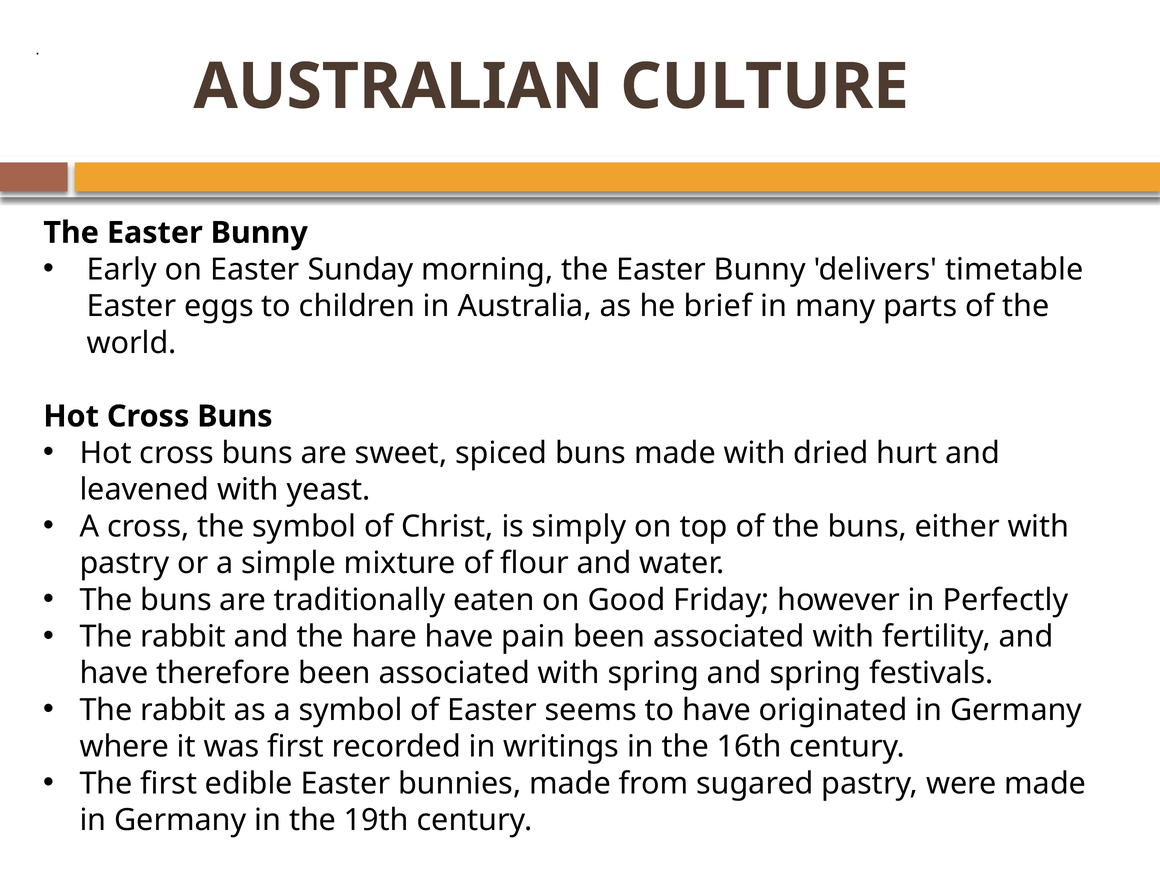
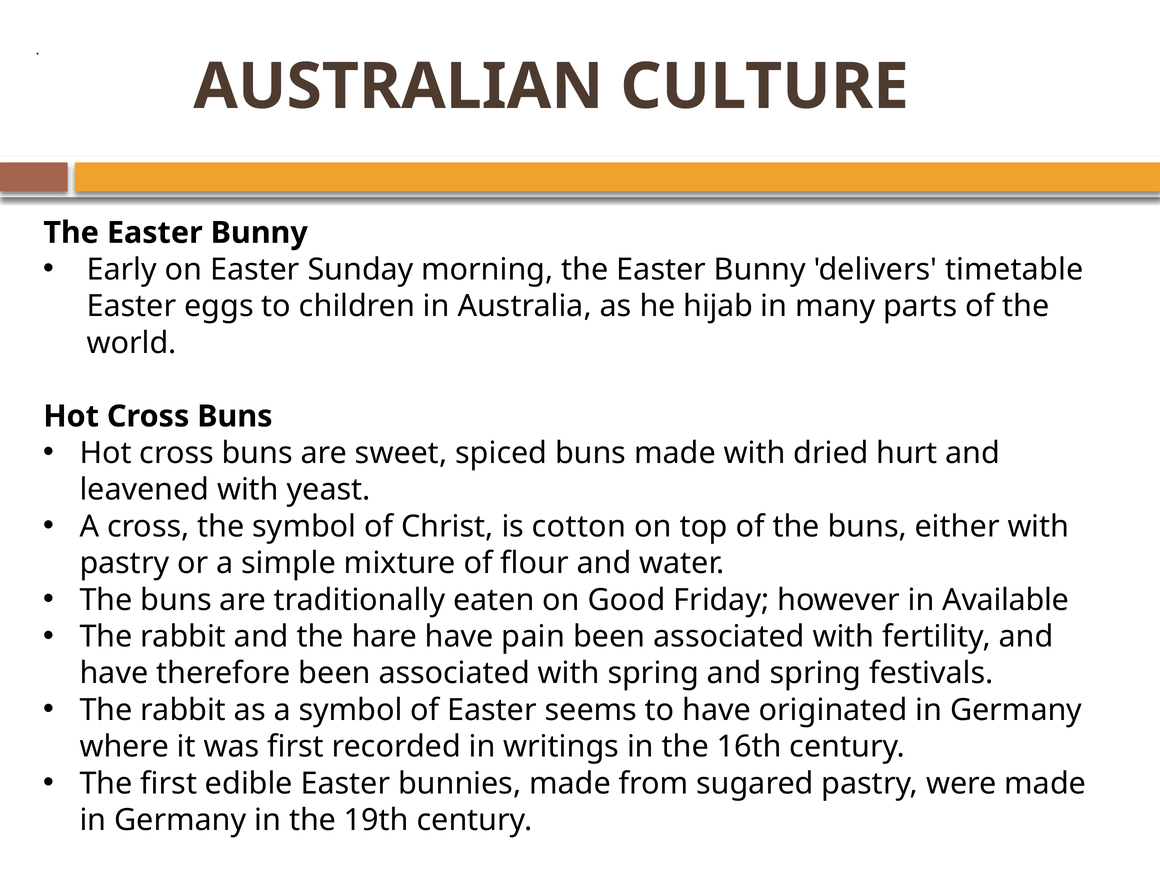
brief: brief -> hijab (718, 306)
simply: simply -> cotton (579, 527)
Perfectly: Perfectly -> Available (1006, 600)
